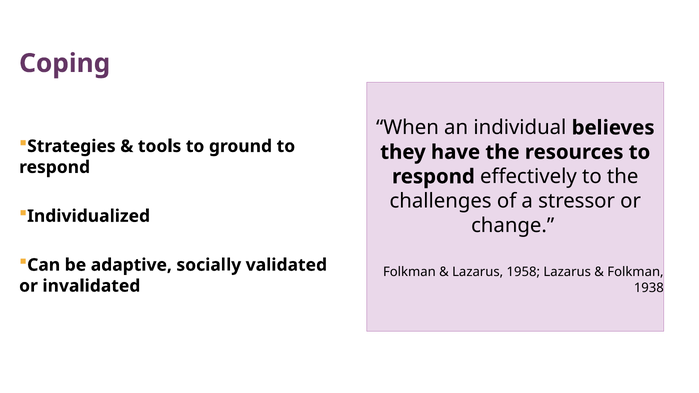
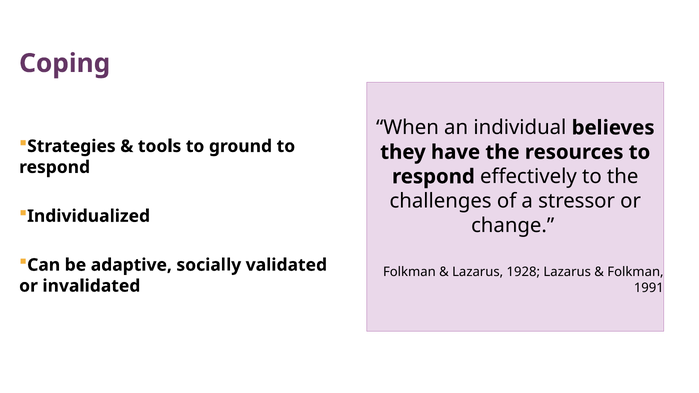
1958: 1958 -> 1928 (523, 272)
1938: 1938 -> 1991 (649, 288)
